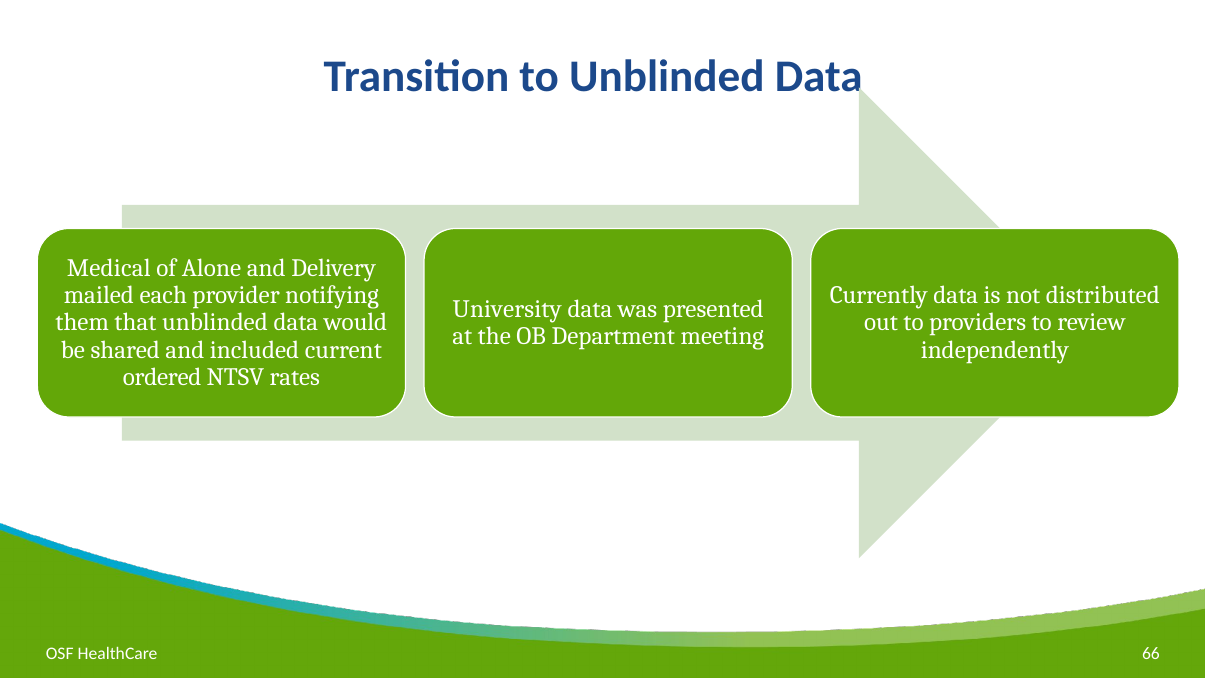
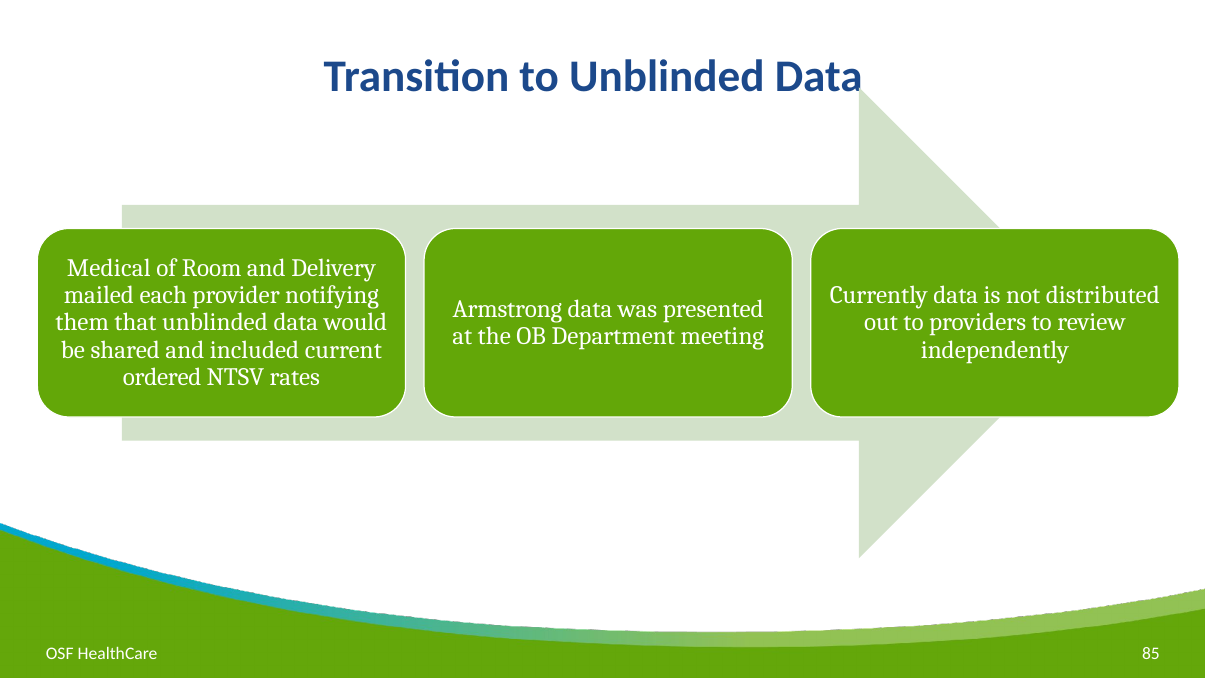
Alone: Alone -> Room (212, 268)
University: University -> Armstrong (507, 309)
66: 66 -> 85 (1151, 654)
